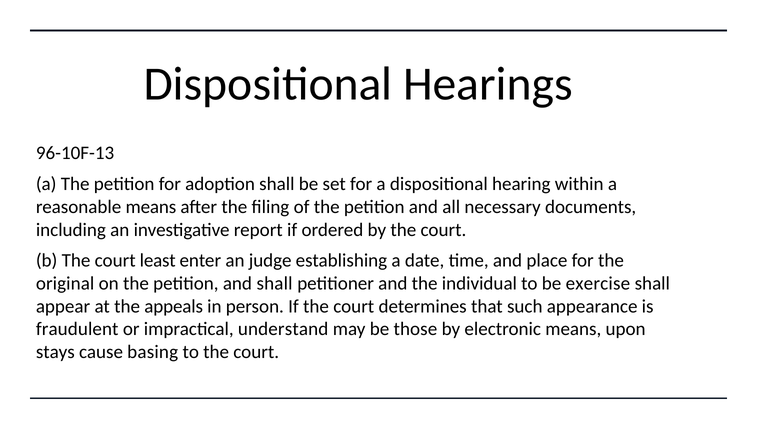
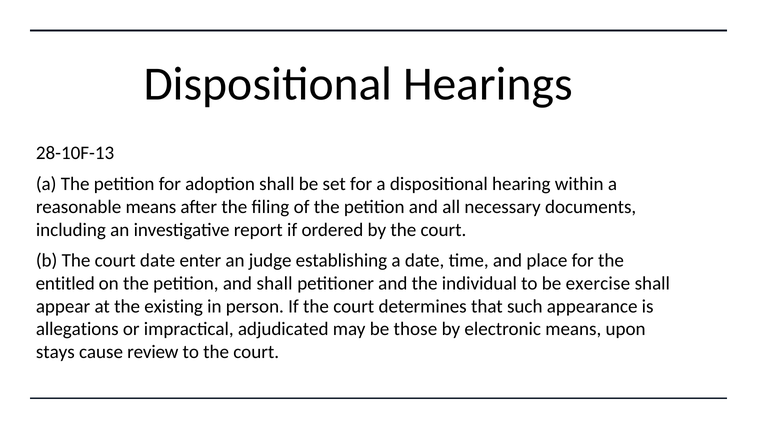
96-10F-13: 96-10F-13 -> 28-10F-13 (75, 153)
court least: least -> date (158, 260)
original: original -> entitled (65, 283)
appeals: appeals -> existing (174, 306)
fraudulent: fraudulent -> allegations (77, 329)
understand: understand -> adjudicated (283, 329)
basing: basing -> review (153, 352)
